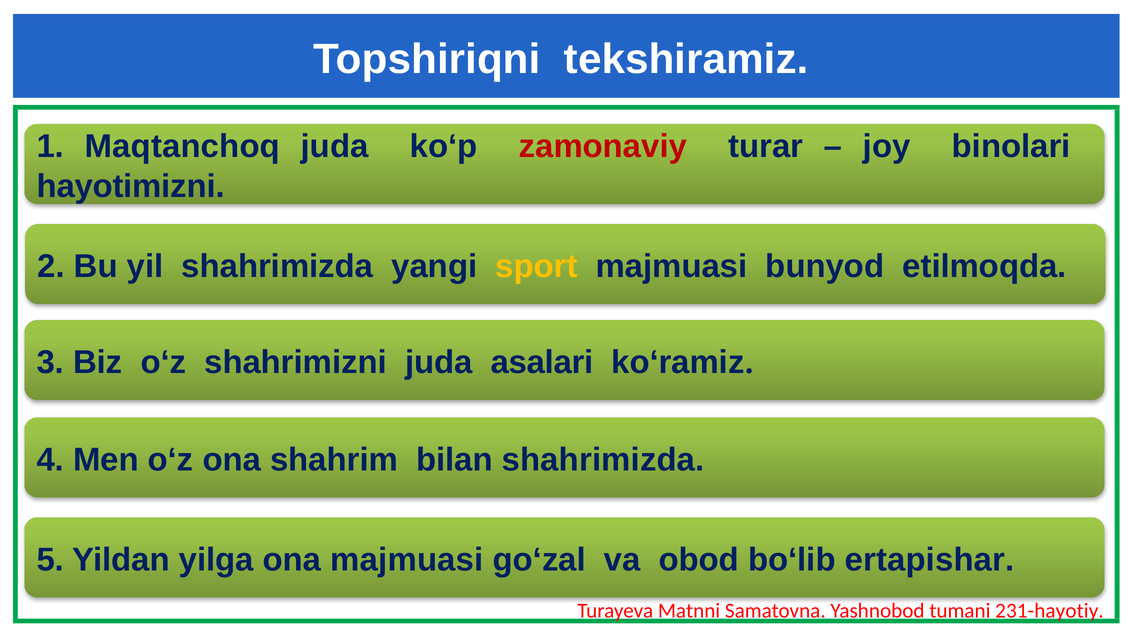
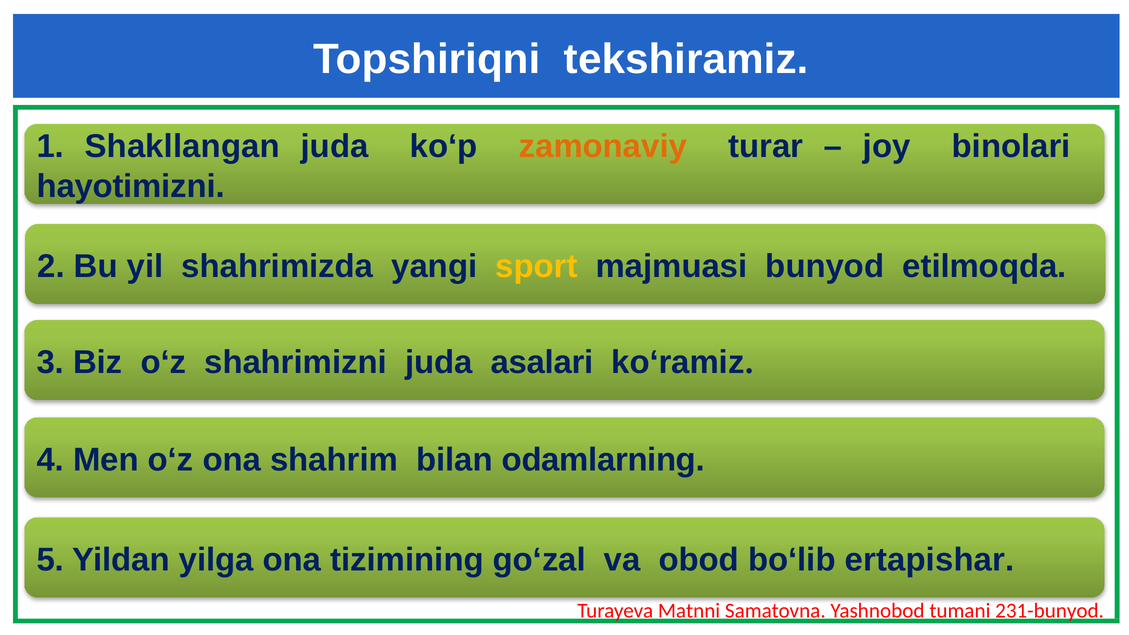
Maqtanchoq: Maqtanchoq -> Shakllangan (182, 147)
zamonaviy colour: red -> orange (603, 147)
bilan shahrimizda: shahrimizda -> odamlarning (603, 460)
ona majmuasi: majmuasi -> tizimining (407, 560)
231-hayotiy: 231-hayotiy -> 231-bunyod (1050, 611)
